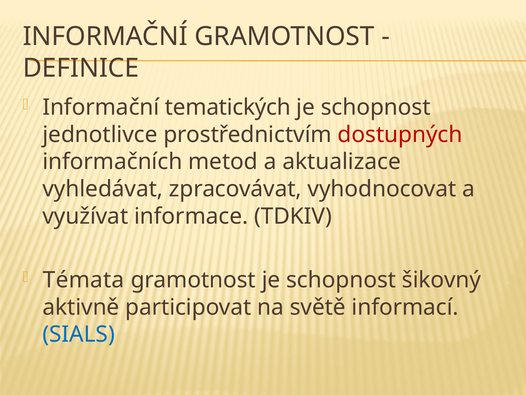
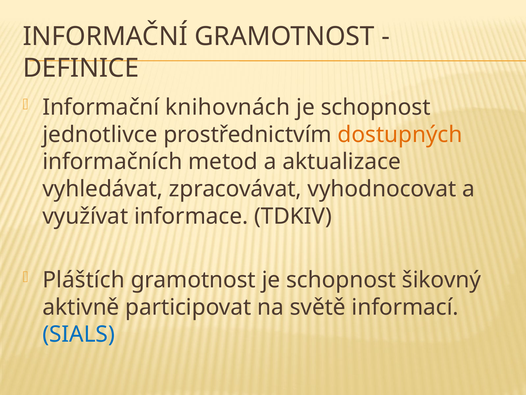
tematických: tematických -> knihovnách (228, 107)
dostupných colour: red -> orange (400, 134)
Témata: Témata -> Pláštích (84, 280)
